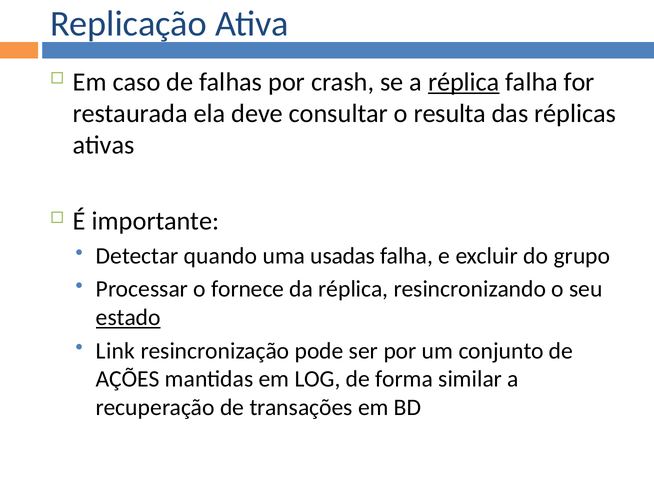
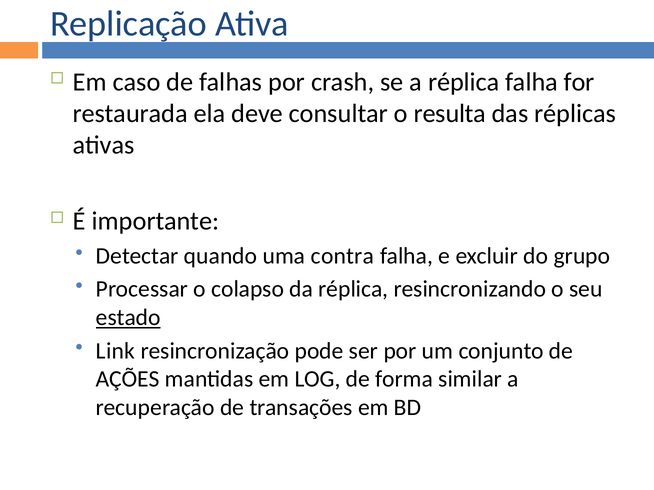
réplica underline: present -> none (464, 82)
usadas: usadas -> contra (343, 256)
fornece: fornece -> colapso (248, 289)
